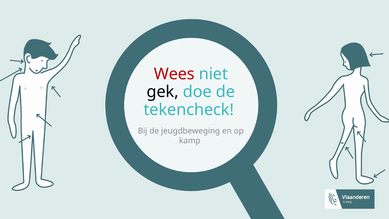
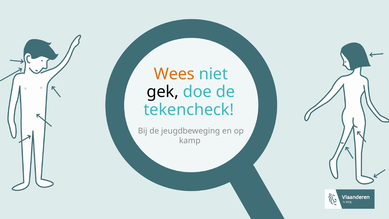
Wees colour: red -> orange (174, 74)
